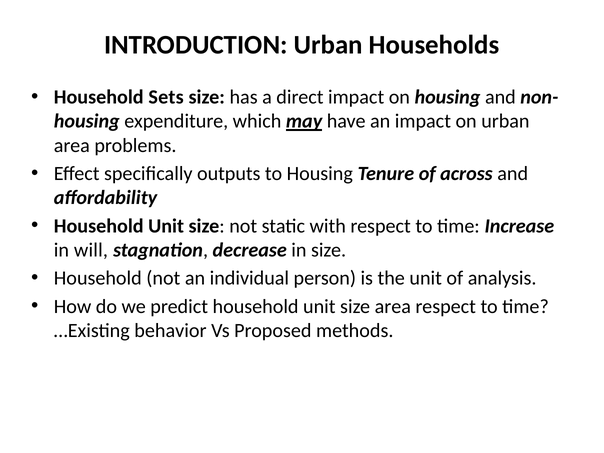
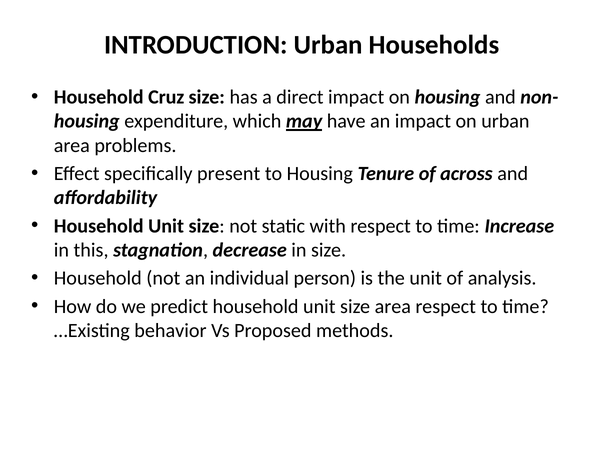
Sets: Sets -> Cruz (166, 97)
outputs: outputs -> present (229, 174)
will: will -> this (91, 250)
